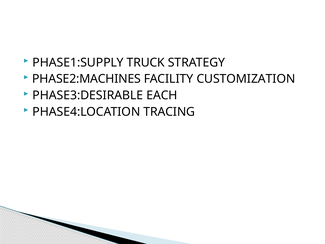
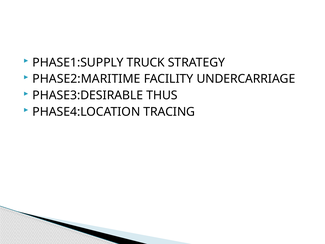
PHASE2:MACHINES: PHASE2:MACHINES -> PHASE2:MARITIME (86, 79)
CUSTOMIZATION: CUSTOMIZATION -> UNDERCARRIAGE (246, 79)
EACH: EACH -> THUS (162, 95)
